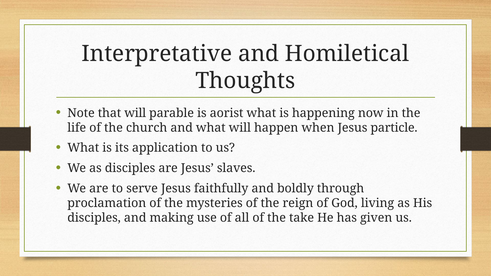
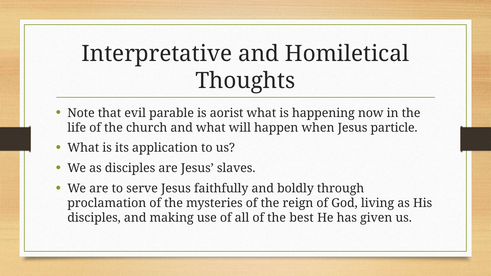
that will: will -> evil (135, 113)
take: take -> best (302, 218)
